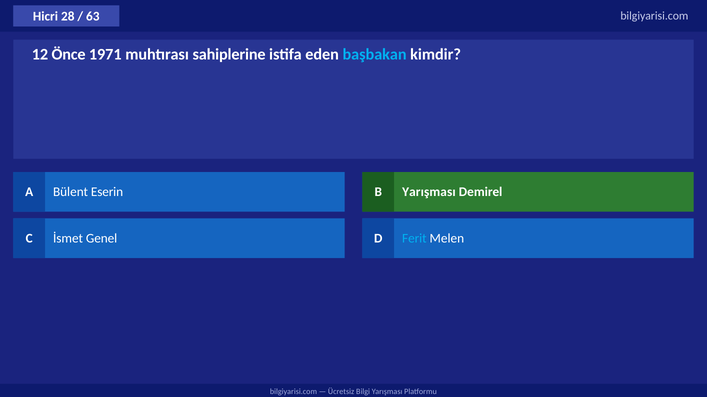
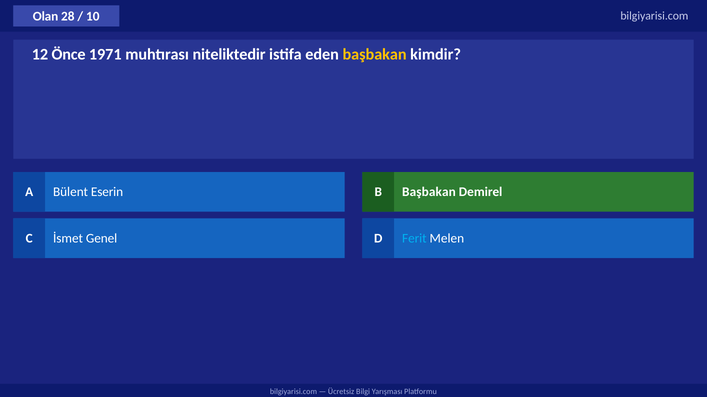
Hicri: Hicri -> Olan (46, 16)
63: 63 -> 10 (93, 16)
sahiplerine: sahiplerine -> niteliktedir (229, 54)
başbakan colour: light blue -> yellow (375, 54)
B Yarışması: Yarışması -> Başbakan (429, 192)
